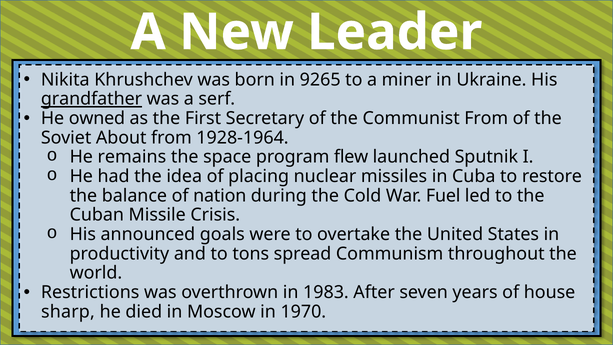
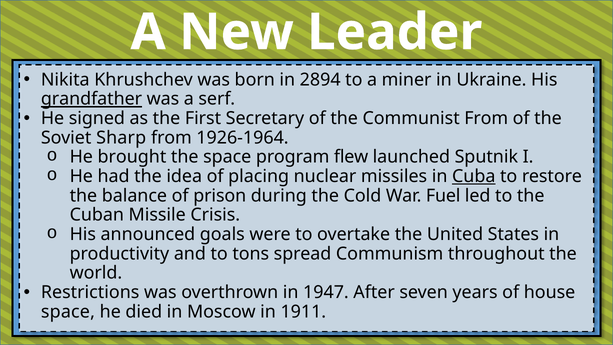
9265: 9265 -> 2894 (320, 80)
owned: owned -> signed (97, 118)
About: About -> Sharp (121, 138)
1928-1964: 1928-1964 -> 1926-1964 (243, 138)
remains: remains -> brought (132, 157)
Cuba underline: none -> present (474, 176)
nation: nation -> prison (220, 196)
1983: 1983 -> 1947 (326, 292)
sharp: sharp -> space (68, 311)
1970: 1970 -> 1911 (303, 311)
